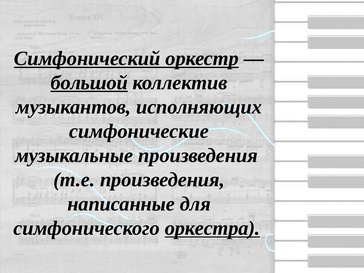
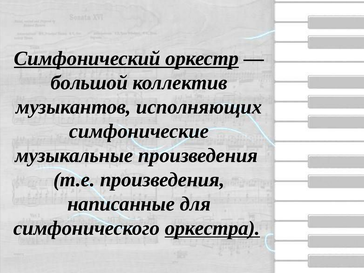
большой underline: present -> none (89, 83)
